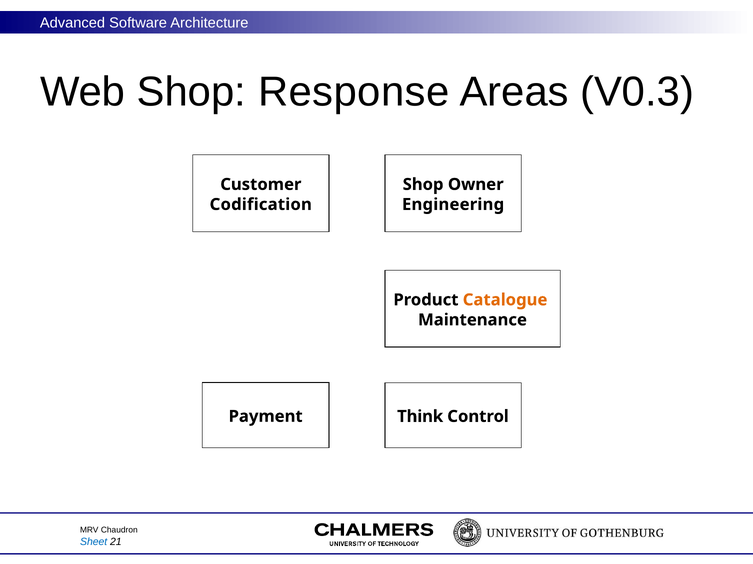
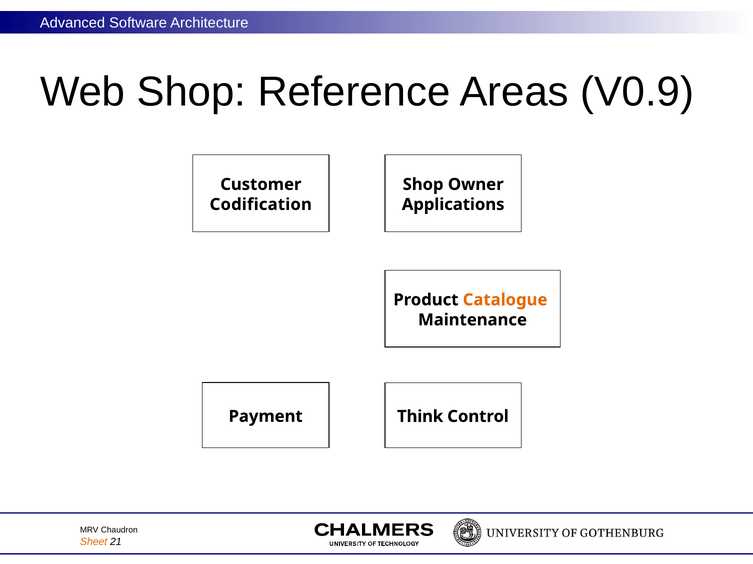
Response: Response -> Reference (354, 92)
V0.3: V0.3 -> V0.9 (637, 92)
Engineering: Engineering -> Applications (453, 205)
Sheet colour: blue -> orange (94, 542)
